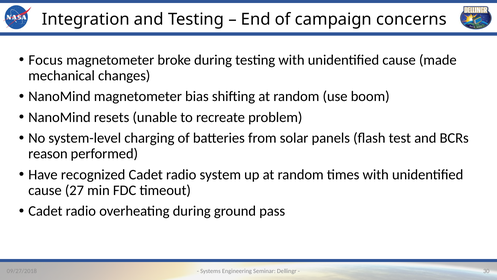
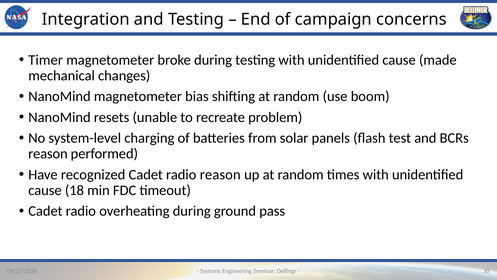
Focus: Focus -> Timer (46, 60)
radio system: system -> reason (220, 174)
27: 27 -> 18 (74, 190)
